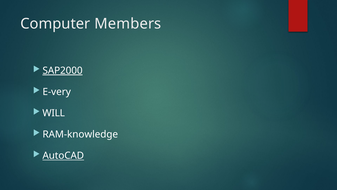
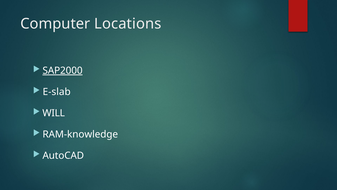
Members: Members -> Locations (128, 24)
E-very: E-very -> E-slab (57, 92)
AutoCAD underline: present -> none (63, 155)
